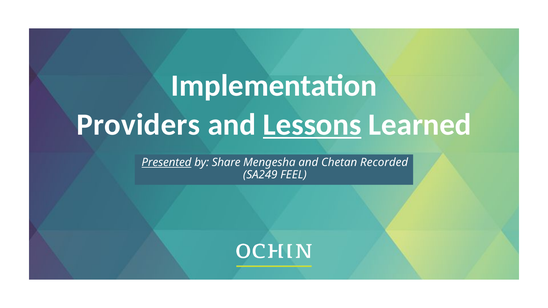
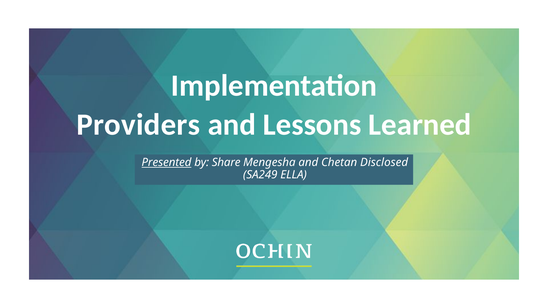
Lessons underline: present -> none (312, 125)
Recorded: Recorded -> Disclosed (384, 163)
FEEL: FEEL -> ELLA (294, 175)
